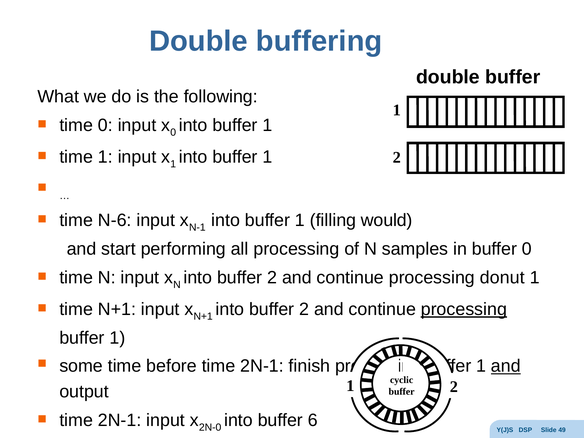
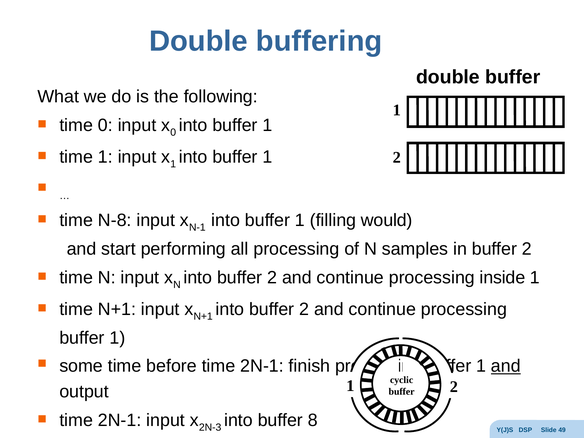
N-6: N-6 -> N-8 (115, 220)
0: 0 -> 2 (527, 249)
donut: donut -> inside (502, 278)
processing underline: present -> none (464, 309)
2N-0: 2N-0 -> 2N-3 (210, 427)
6: 6 -> 8 (313, 420)
